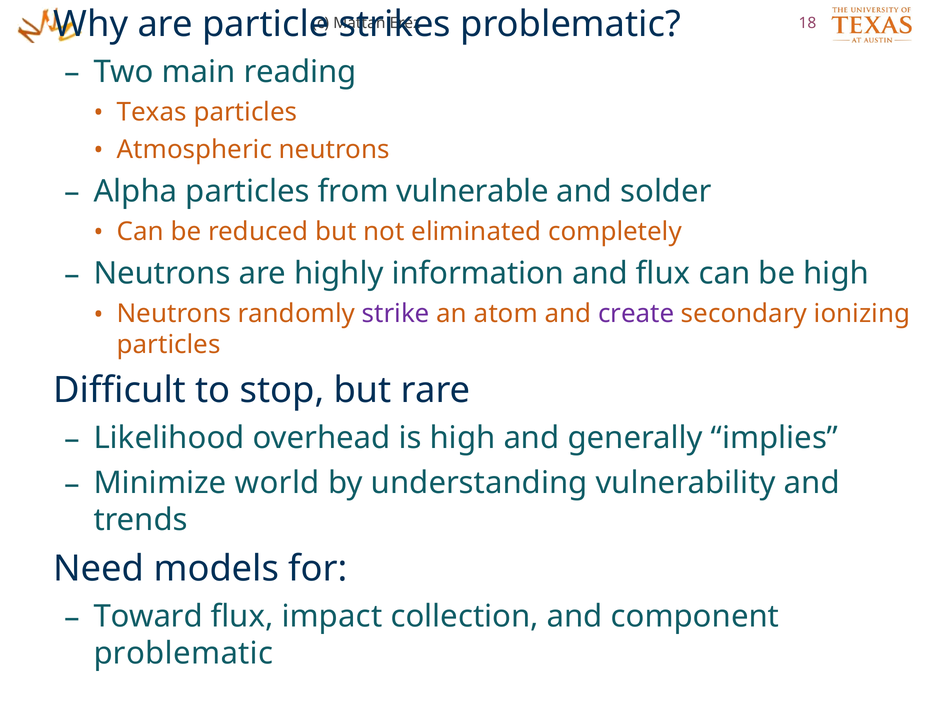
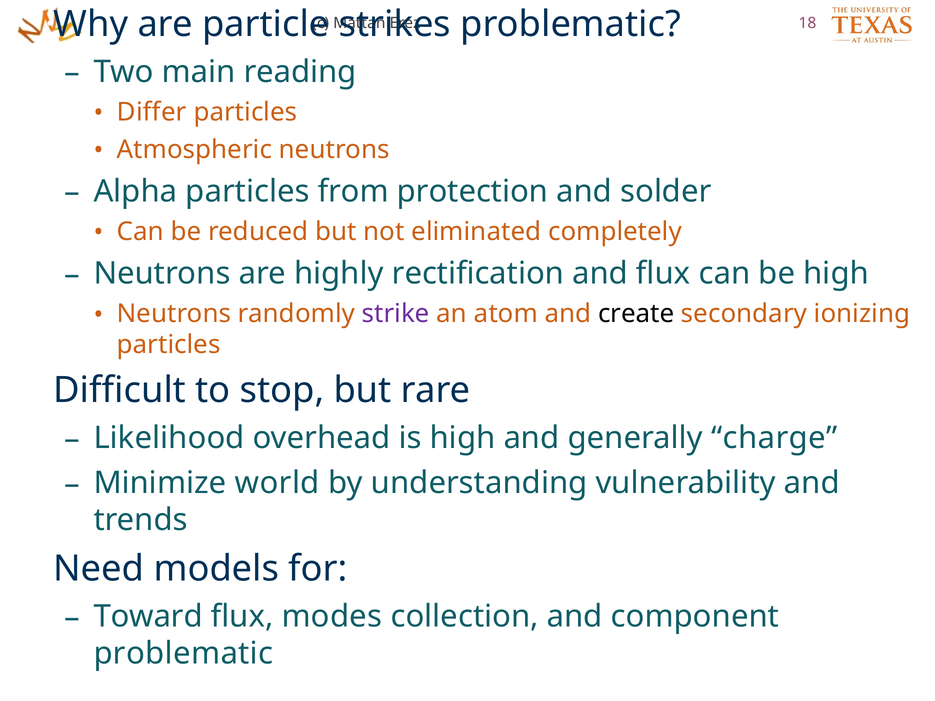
Texas: Texas -> Differ (152, 112)
vulnerable: vulnerable -> protection (472, 191)
information: information -> rectification (478, 274)
create colour: purple -> black (636, 314)
implies: implies -> charge (774, 438)
impact: impact -> modes (332, 617)
